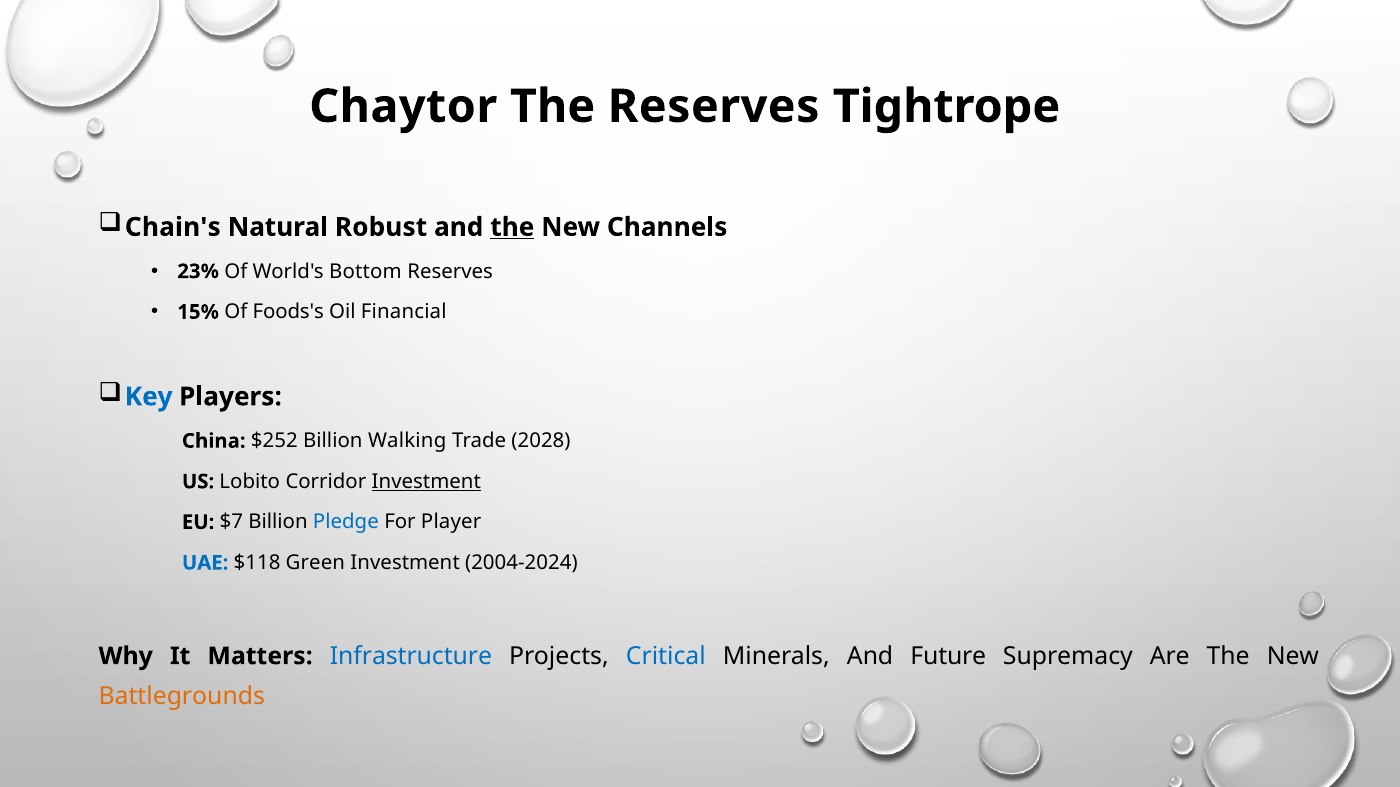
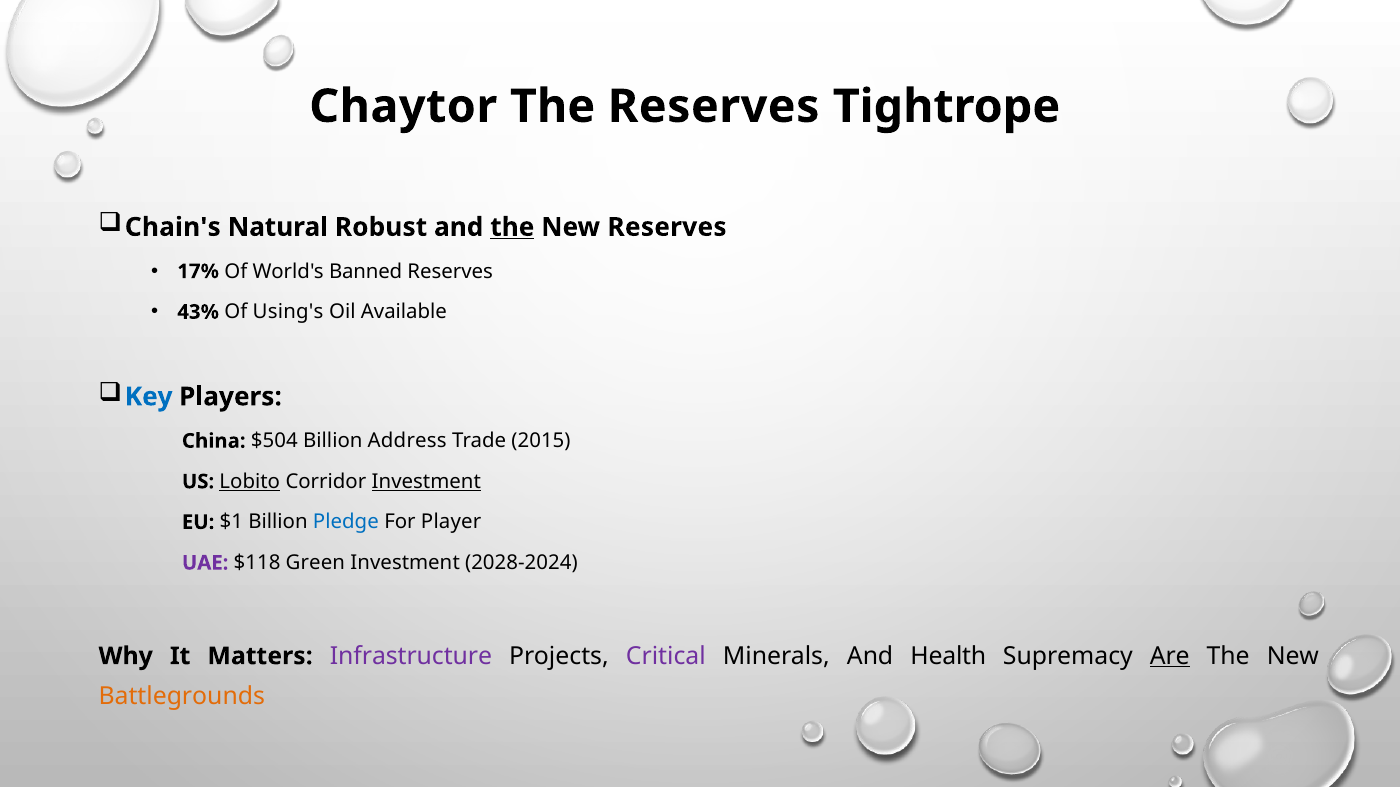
New Channels: Channels -> Reserves (667, 227)
23%: 23% -> 17% (198, 272)
Bottom: Bottom -> Banned (366, 272)
15%: 15% -> 43% (198, 312)
Foods's: Foods's -> Using's (288, 312)
Financial: Financial -> Available (404, 312)
$252: $252 -> $504 (274, 441)
Walking: Walking -> Address (407, 441)
2028: 2028 -> 2015 (541, 441)
Lobito underline: none -> present (250, 482)
$7: $7 -> $1 (231, 523)
UAE colour: blue -> purple (205, 563)
2004-2024: 2004-2024 -> 2028-2024 (521, 563)
Infrastructure colour: blue -> purple (411, 656)
Critical colour: blue -> purple (666, 656)
Future: Future -> Health (948, 656)
Are underline: none -> present (1170, 656)
